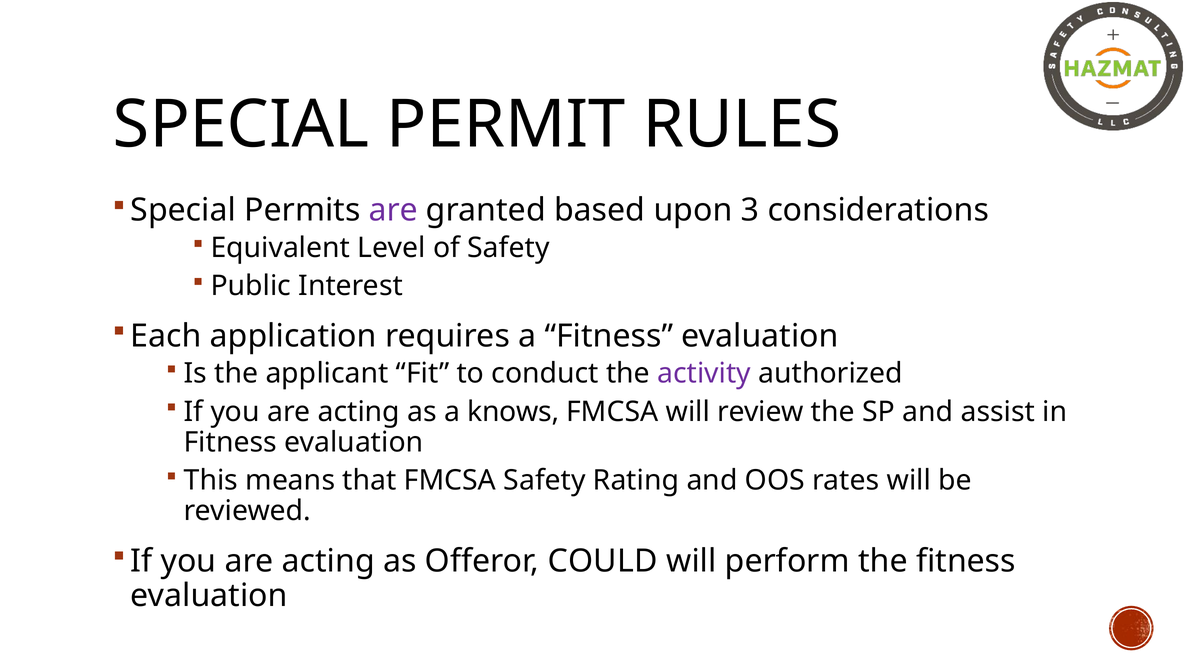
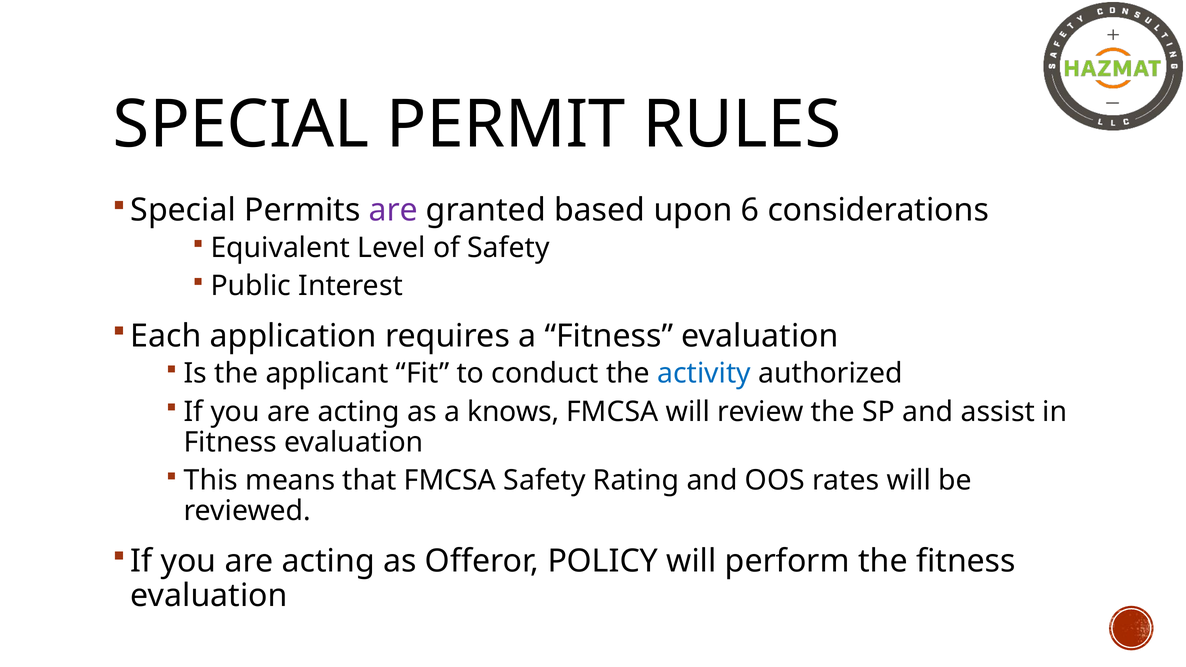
3: 3 -> 6 (750, 210)
activity colour: purple -> blue (704, 374)
COULD: COULD -> POLICY (603, 561)
